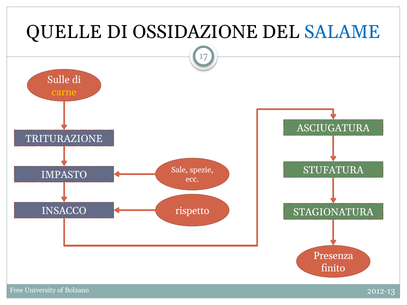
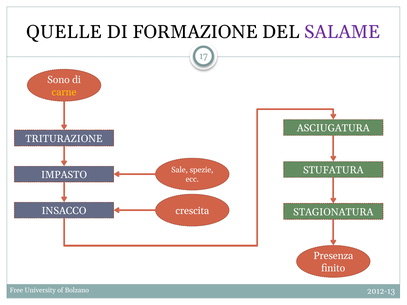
OSSIDAZIONE: OSSIDAZIONE -> FORMAZIONE (195, 32)
SALAME colour: blue -> purple (342, 32)
Sulle: Sulle -> Sono (58, 80)
rispetto: rispetto -> crescita (192, 211)
